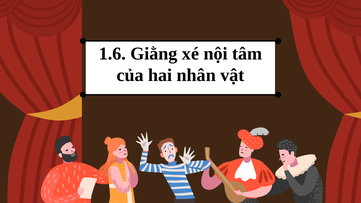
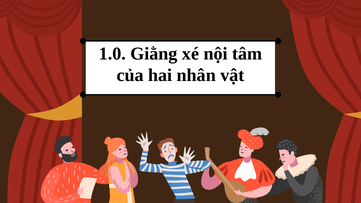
1.6: 1.6 -> 1.0 (112, 54)
